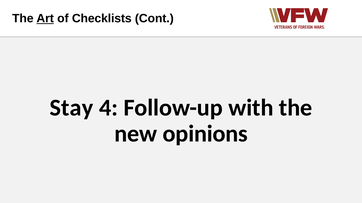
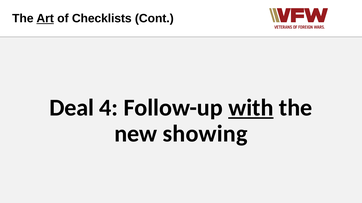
Stay: Stay -> Deal (72, 108)
with underline: none -> present (251, 108)
opinions: opinions -> showing (205, 134)
